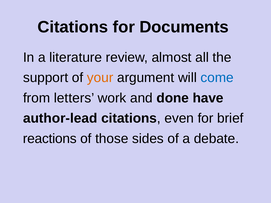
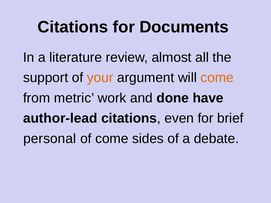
come colour: blue -> orange (217, 78)
letters: letters -> metric (74, 98)
reactions: reactions -> personal (50, 139)
of those: those -> come (112, 139)
